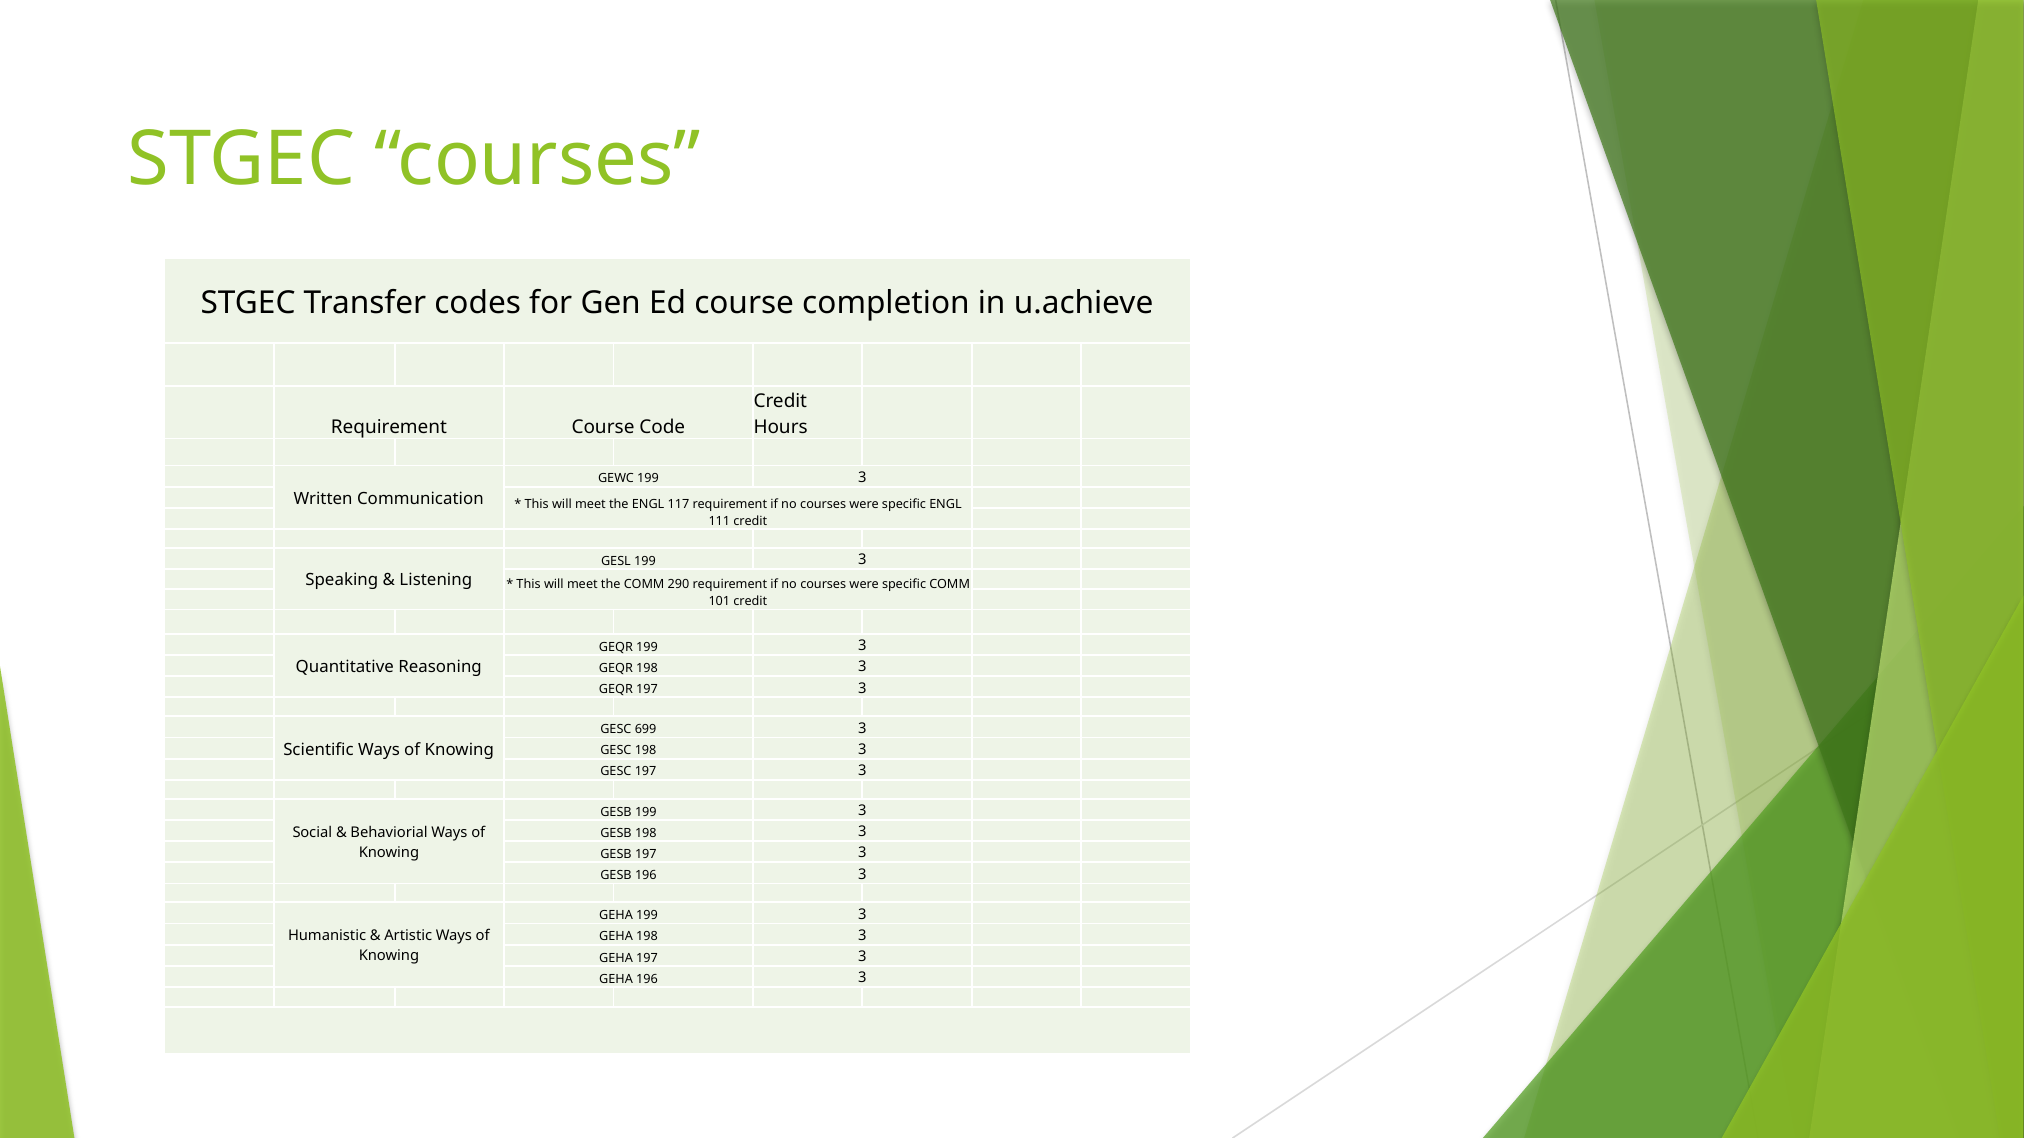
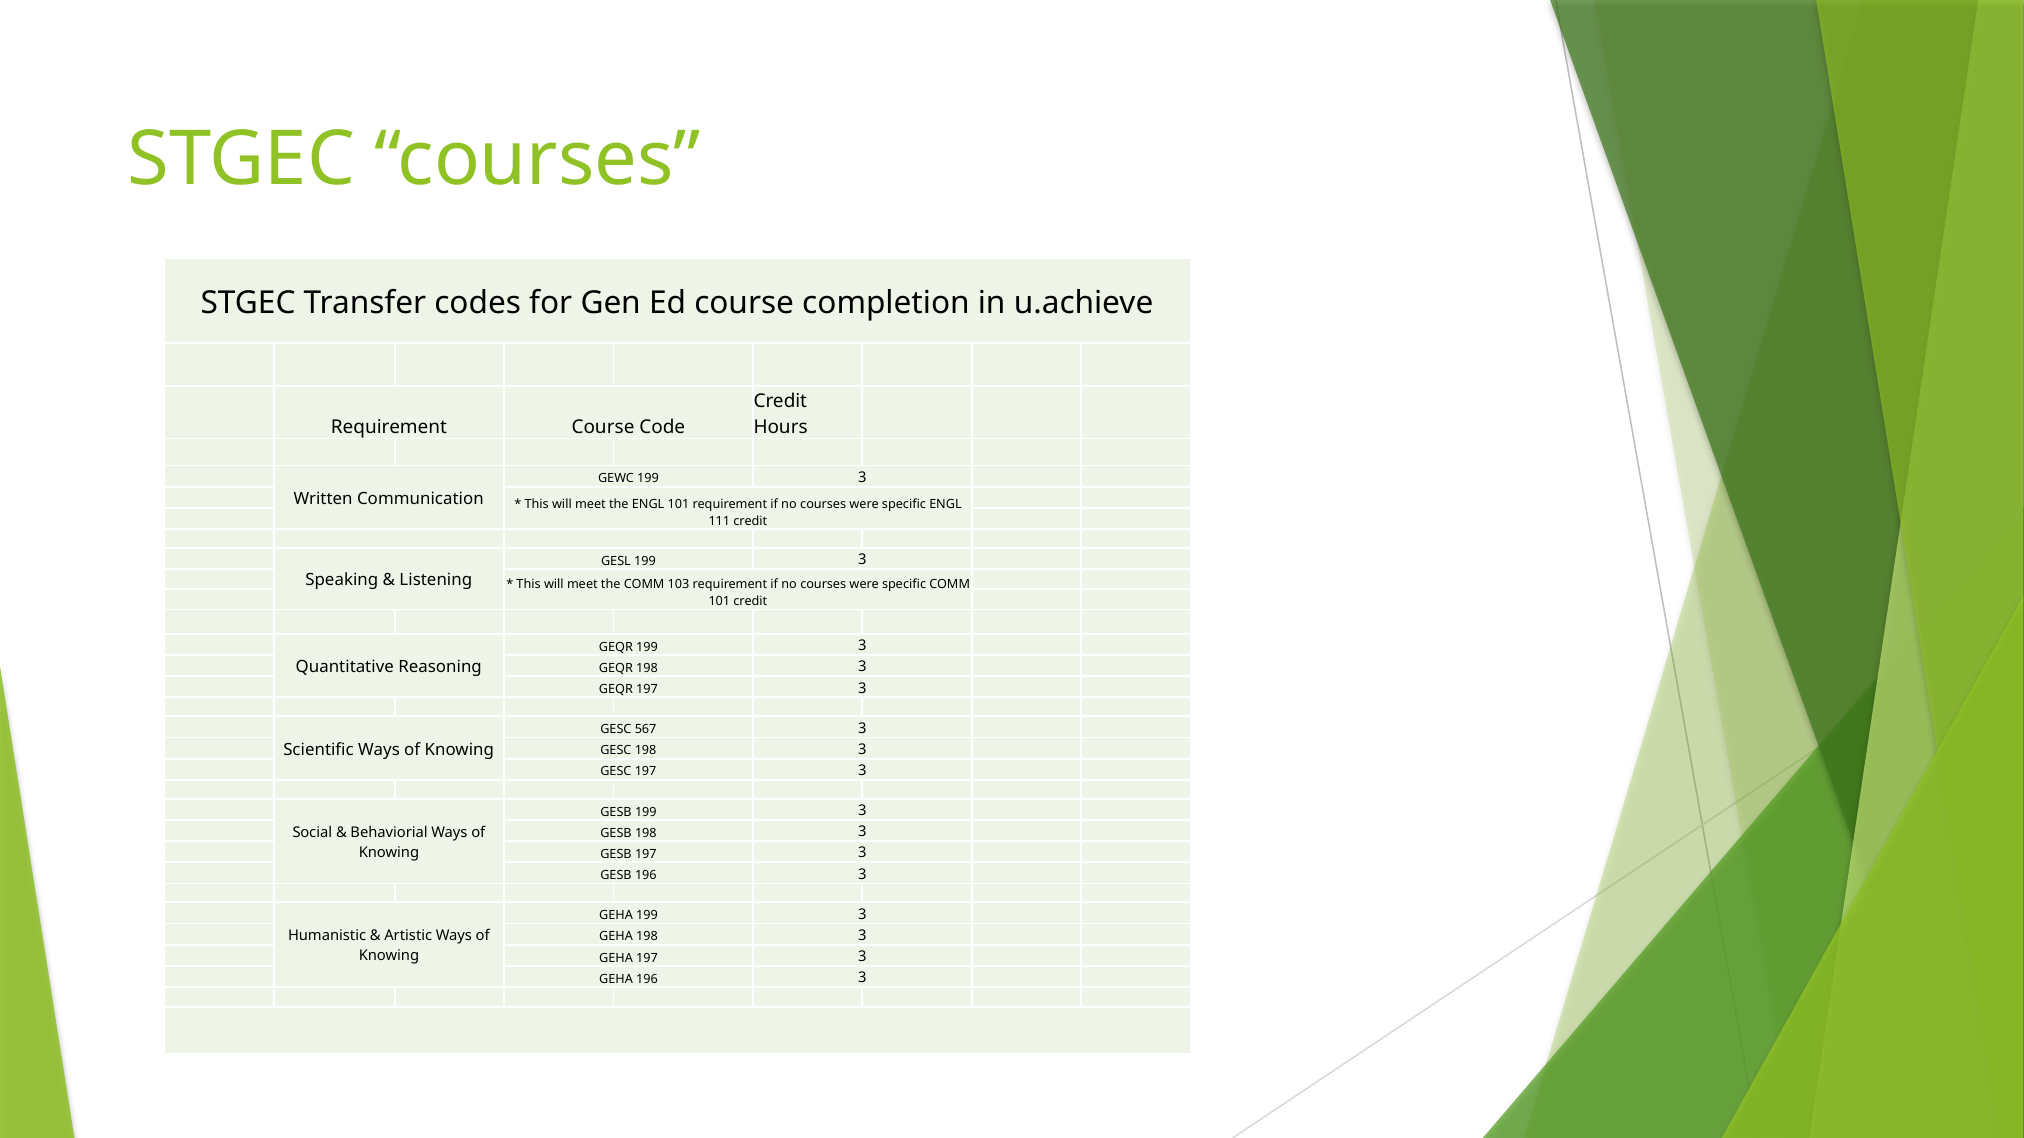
ENGL 117: 117 -> 101 (678, 504)
290: 290 -> 103 (679, 585)
699: 699 -> 567 (646, 730)
